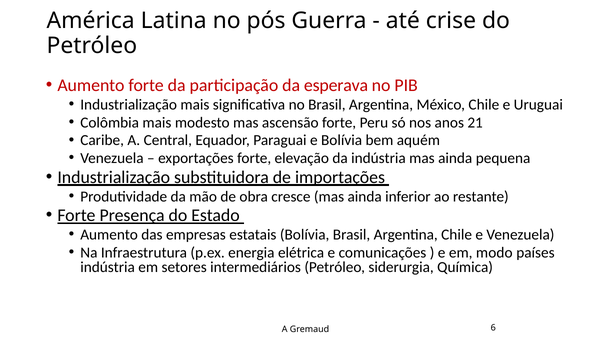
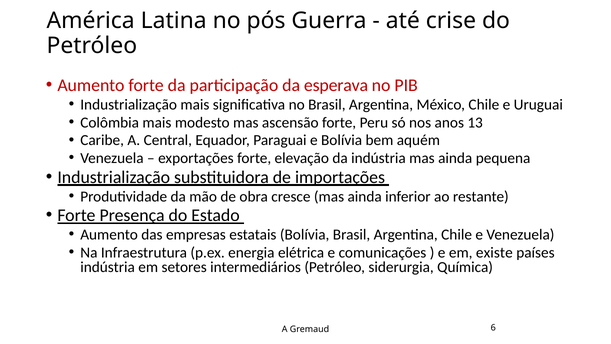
21: 21 -> 13 (475, 122)
modo: modo -> existe (494, 252)
